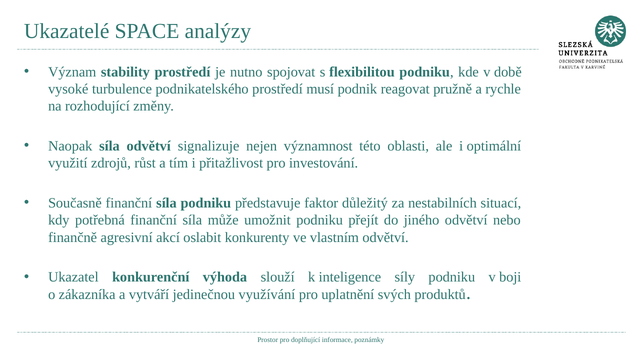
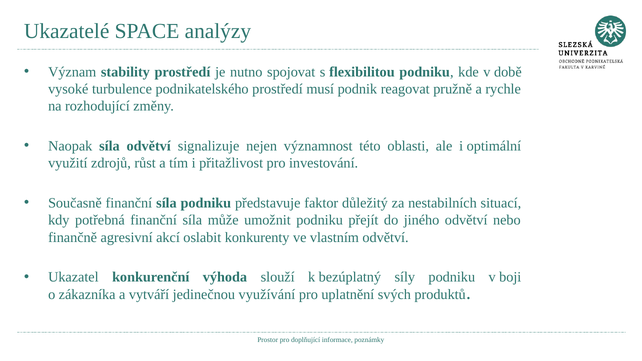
inteligence: inteligence -> bezúplatný (350, 277)
